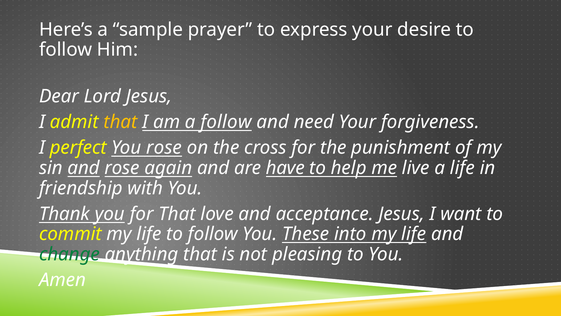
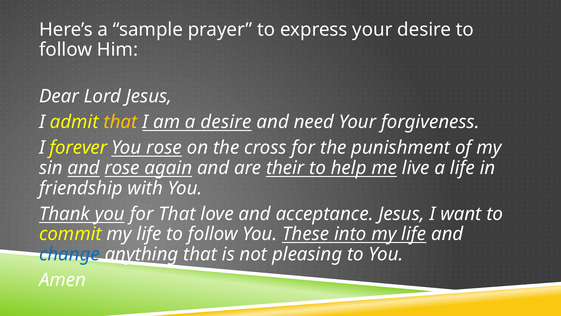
a follow: follow -> desire (226, 122)
perfect: perfect -> forever (78, 148)
have: have -> their (285, 168)
change colour: green -> blue (69, 254)
